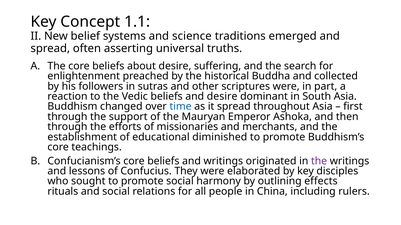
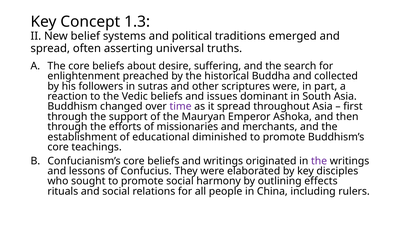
1.1: 1.1 -> 1.3 (137, 22)
science: science -> political (192, 36)
and desire: desire -> issues (222, 97)
time colour: blue -> purple (181, 107)
